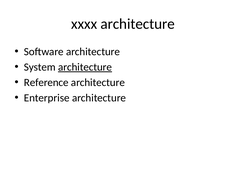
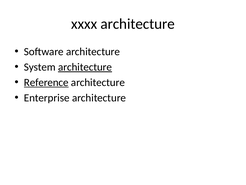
Reference underline: none -> present (46, 82)
